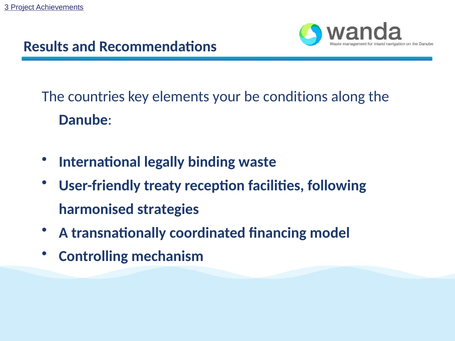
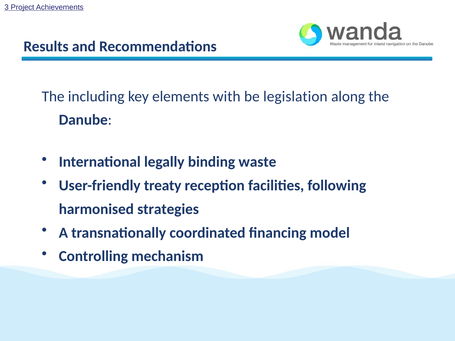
countries: countries -> including (96, 96)
your: your -> with (227, 96)
conditions: conditions -> legislation (295, 96)
